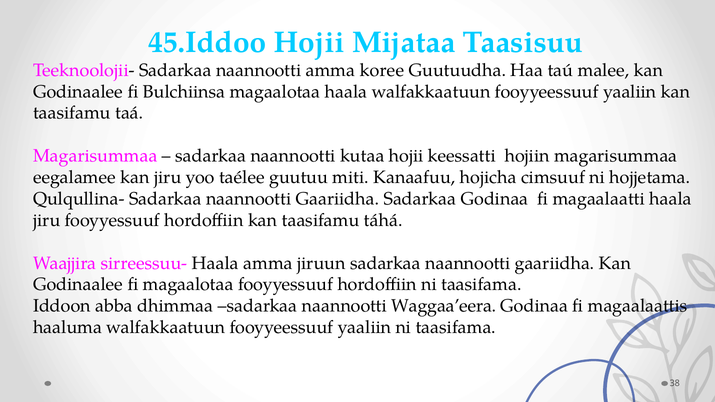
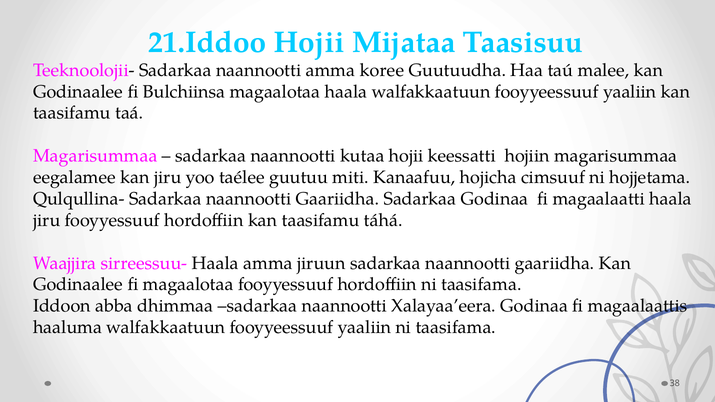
45.Iddoo: 45.Iddoo -> 21.Iddoo (207, 42)
Waggaa’eera: Waggaa’eera -> Xalayaa’eera (444, 306)
